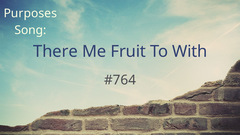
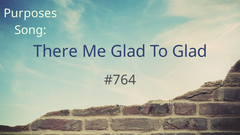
Me Fruit: Fruit -> Glad (128, 52)
To With: With -> Glad (190, 52)
